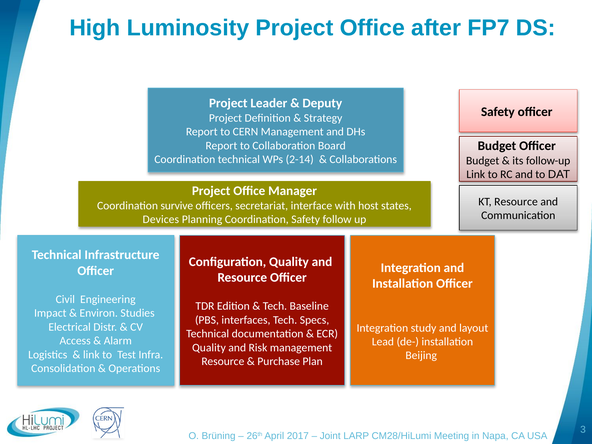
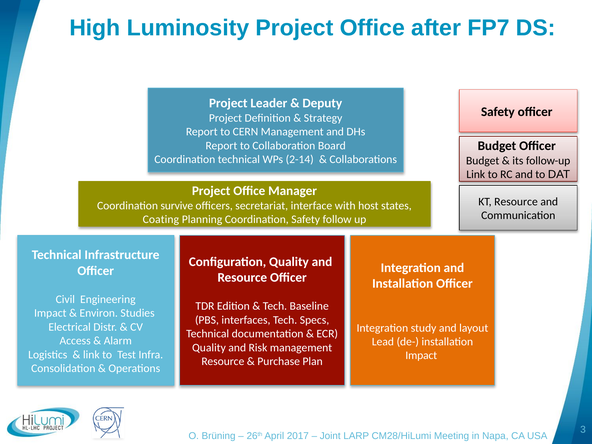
Devices: Devices -> Coating (161, 219)
Beijing: Beijing -> Impact (421, 356)
